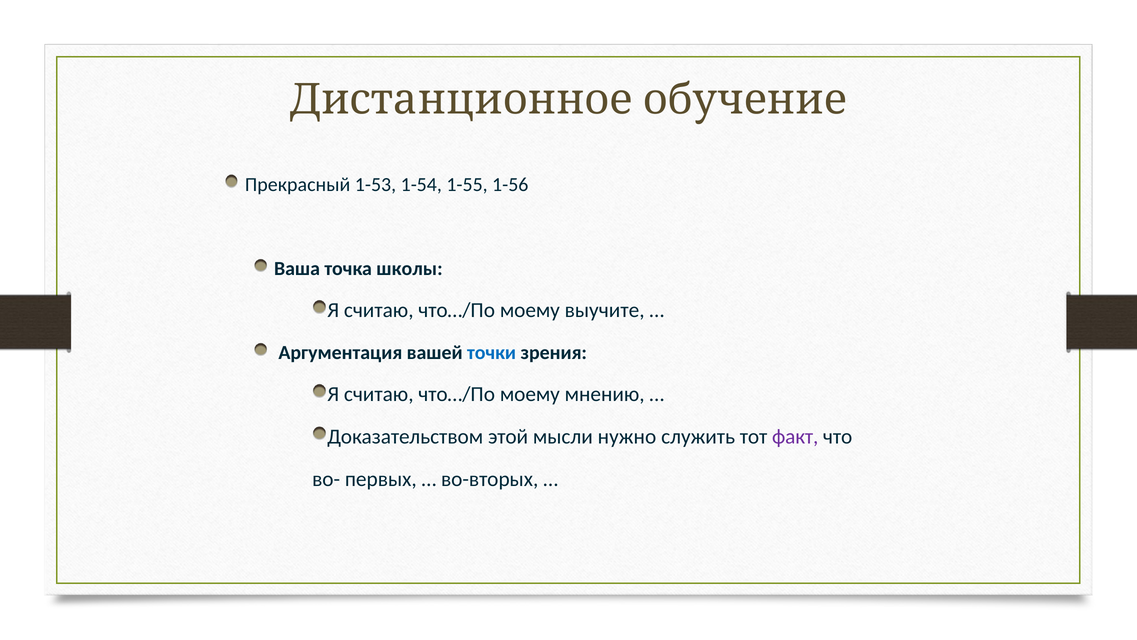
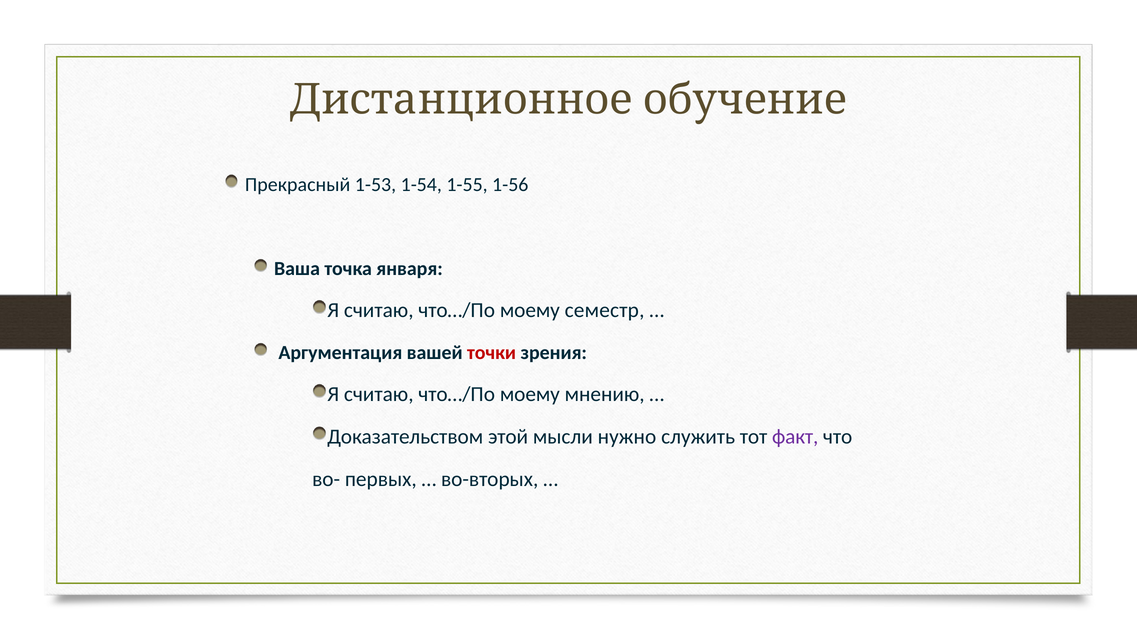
школы: школы -> января (410, 268)
выучите: выучите -> семестр (605, 310)
точки colour: blue -> red (492, 352)
